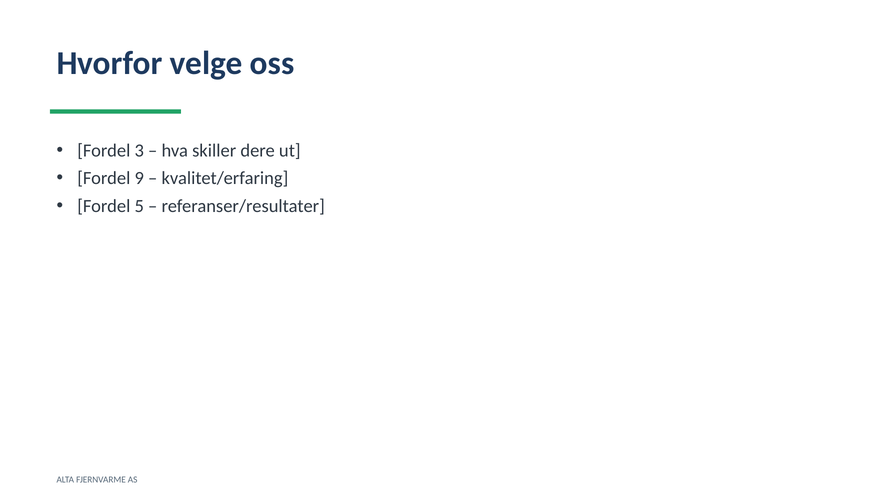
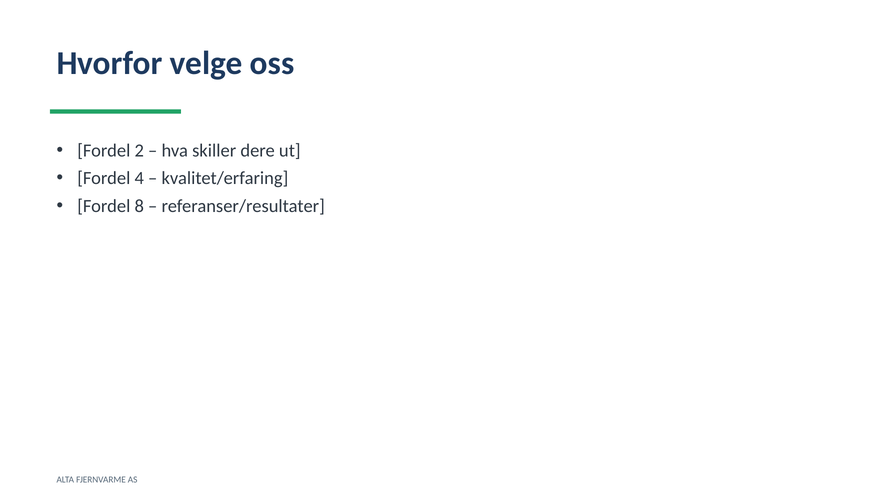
3: 3 -> 2 (139, 150)
9: 9 -> 4 (139, 178)
5: 5 -> 8 (139, 206)
